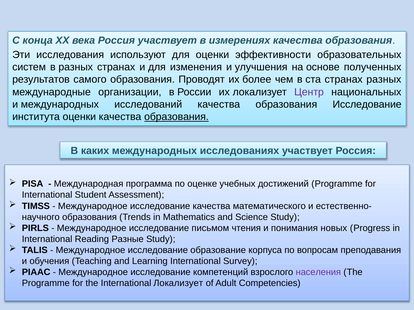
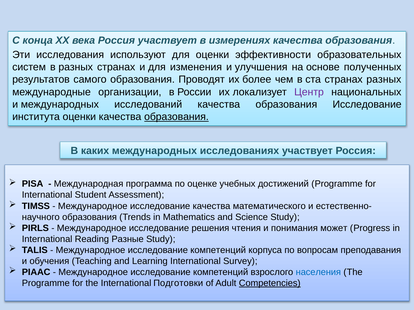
письмом: письмом -> решения (210, 228)
новых: новых -> может (334, 228)
образование: образование -> компетенций (218, 250)
населения colour: purple -> blue (318, 273)
International Локализует: Локализует -> Подготовки (178, 284)
Competencies underline: none -> present (270, 284)
